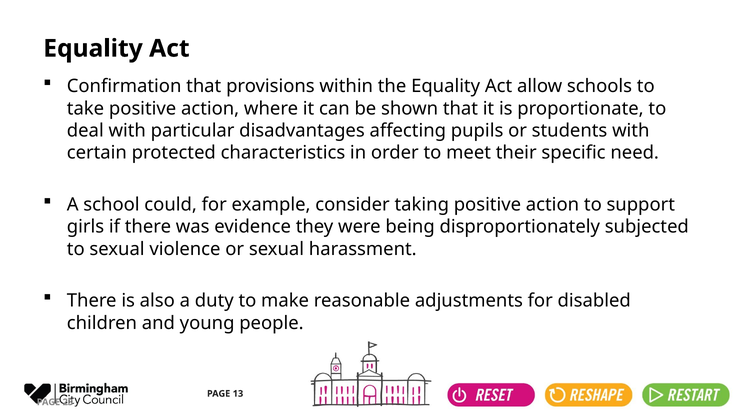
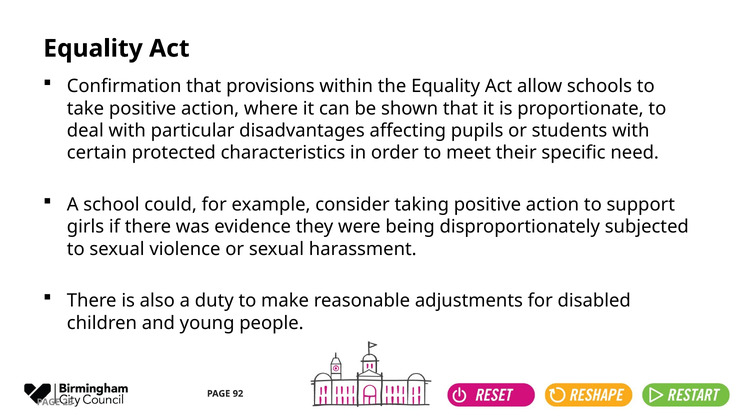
13: 13 -> 92 (238, 393)
